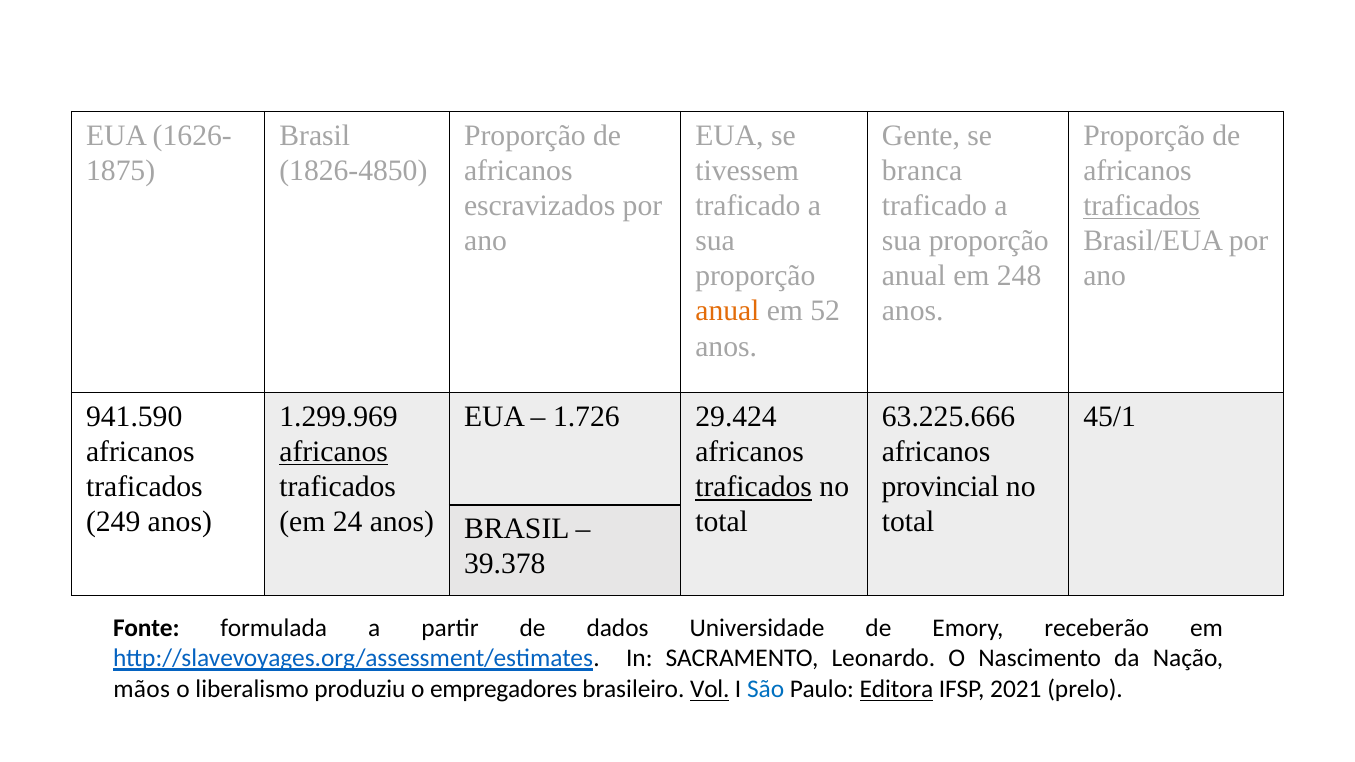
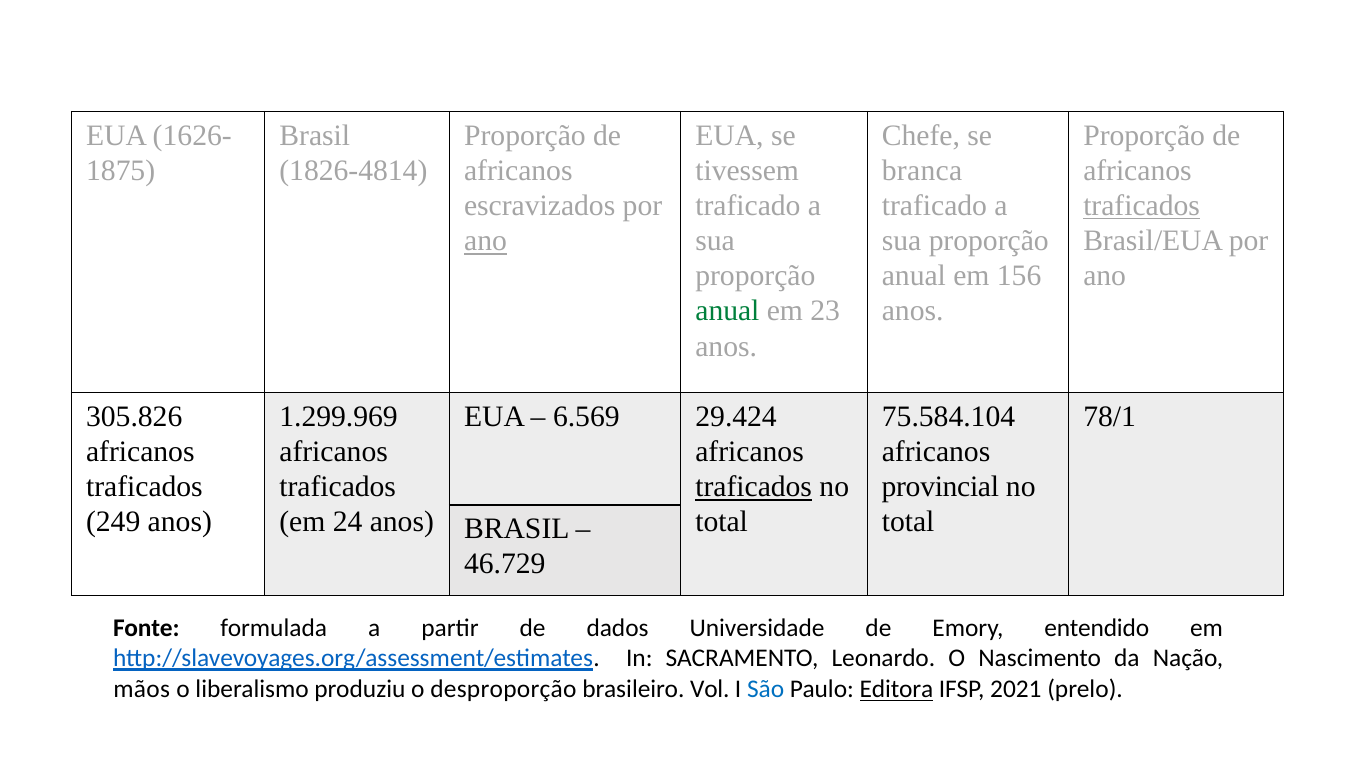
Gente: Gente -> Chefe (921, 136)
1826-4850: 1826-4850 -> 1826-4814 (353, 171)
ano underline: none -> present (486, 241)
248: 248 -> 156 (1019, 276)
anual colour: orange -> green (727, 311)
52: 52 -> 23 (825, 311)
941.590: 941.590 -> 305.826 (134, 417)
1.726: 1.726 -> 6.569 (586, 417)
63.225.666: 63.225.666 -> 75.584.104 (949, 417)
45/1: 45/1 -> 78/1 (1110, 417)
africanos underline: present -> none (334, 452)
39.378: 39.378 -> 46.729 (505, 564)
receberão: receberão -> entendido (1097, 628)
empregadores: empregadores -> desproporção (503, 690)
Vol underline: present -> none (710, 690)
